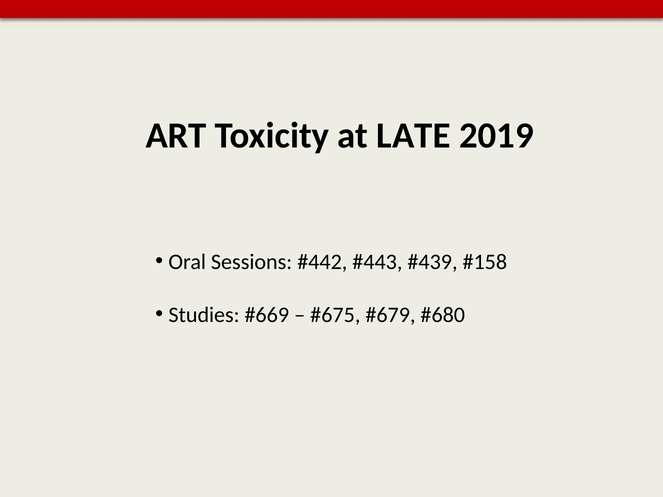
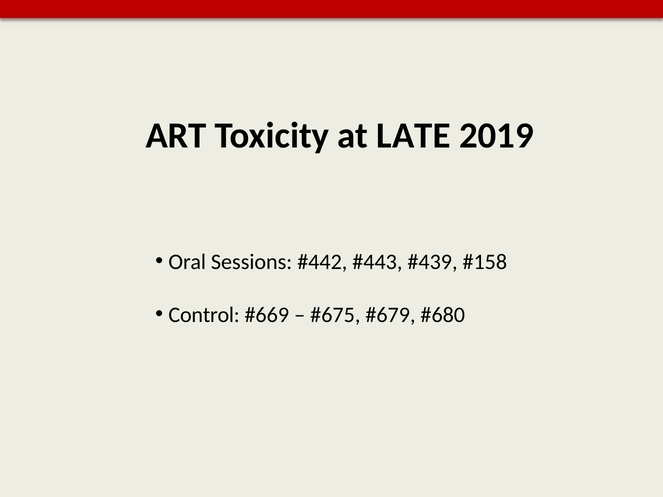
Studies: Studies -> Control (204, 315)
